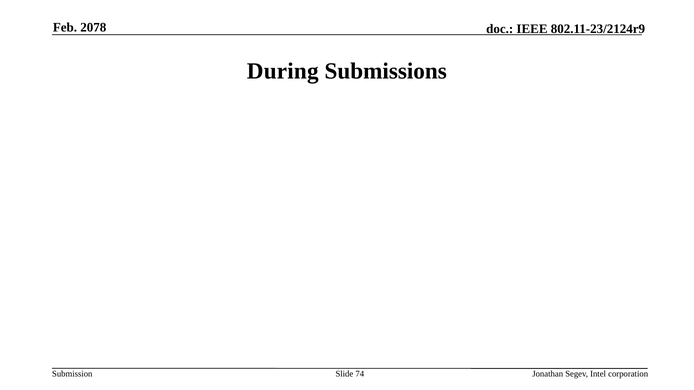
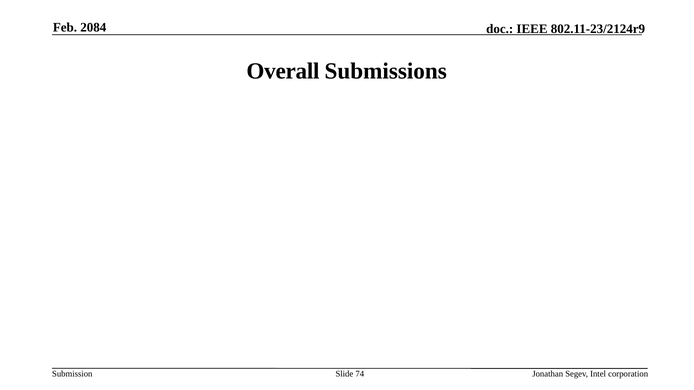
2078: 2078 -> 2084 (93, 28)
During: During -> Overall (283, 71)
